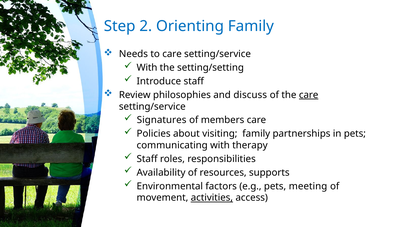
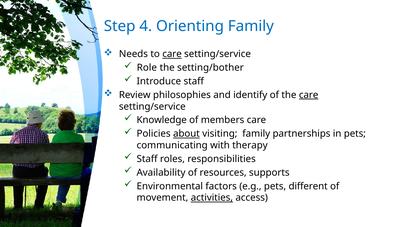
2: 2 -> 4 (146, 26)
care underline: none -> present (172, 54)
With: With -> Role (147, 68)
setting/setting: setting/setting -> setting/bother (210, 68)
discuss: discuss -> identify (250, 95)
Signatures: Signatures -> Knowledge (162, 120)
about underline: none -> present (186, 134)
meeting: meeting -> different (308, 186)
